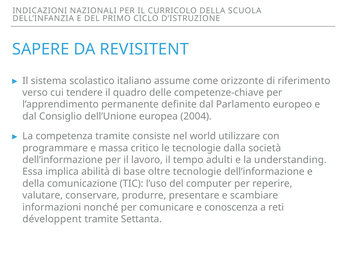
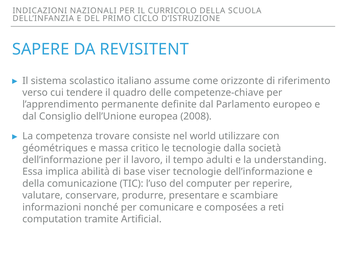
2004: 2004 -> 2008 (196, 117)
competenza tramite: tramite -> trovare (113, 136)
programmare: programmare -> géométriques (55, 148)
oltre: oltre -> viser (159, 172)
conoscenza: conoscenza -> composées (231, 208)
développent: développent -> computation (52, 219)
Settanta: Settanta -> Artificial (141, 219)
